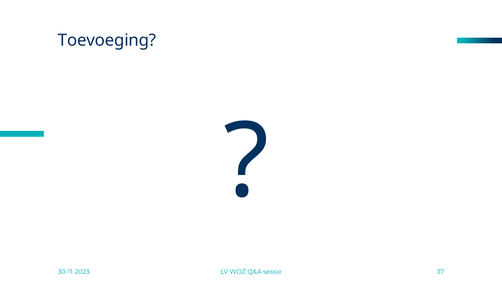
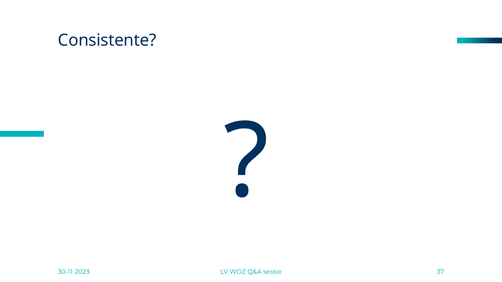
Toevoeging: Toevoeging -> Consistente (107, 40)
